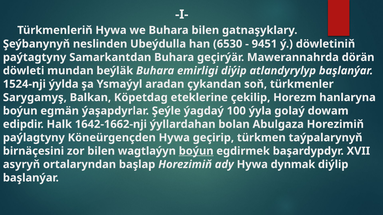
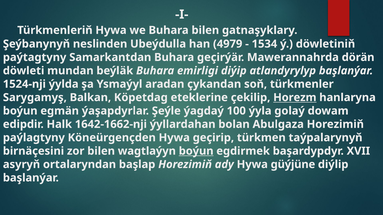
6530: 6530 -> 4979 (228, 44)
9451: 9451 -> 1534 (264, 44)
Horezm underline: none -> present (295, 98)
dynmak: dynmak -> güýjüne (293, 165)
